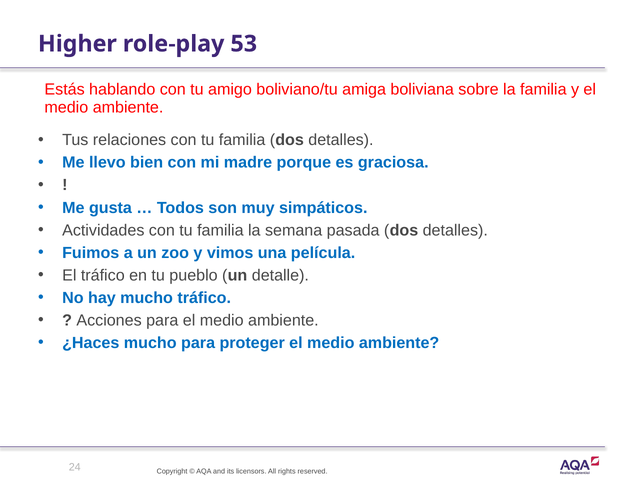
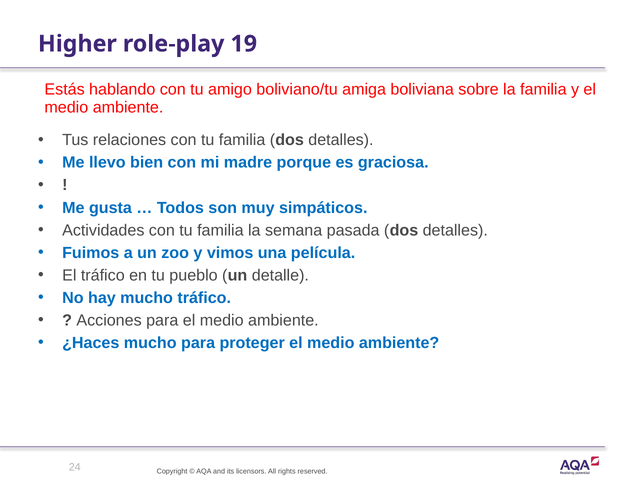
53: 53 -> 19 (244, 44)
